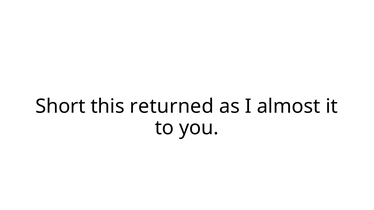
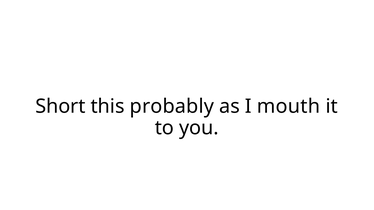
returned: returned -> probably (172, 107)
almost: almost -> mouth (288, 107)
